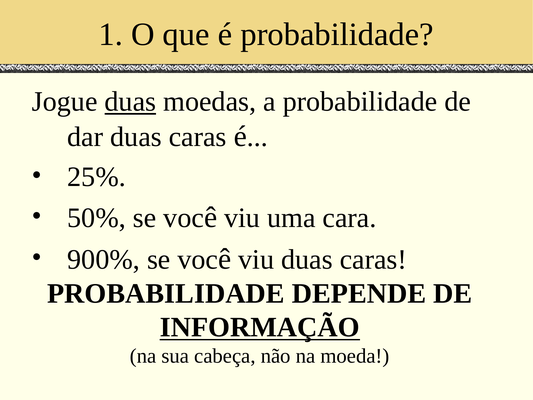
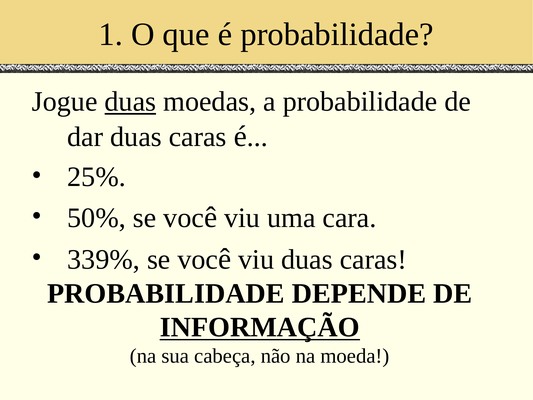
900%: 900% -> 339% (104, 259)
